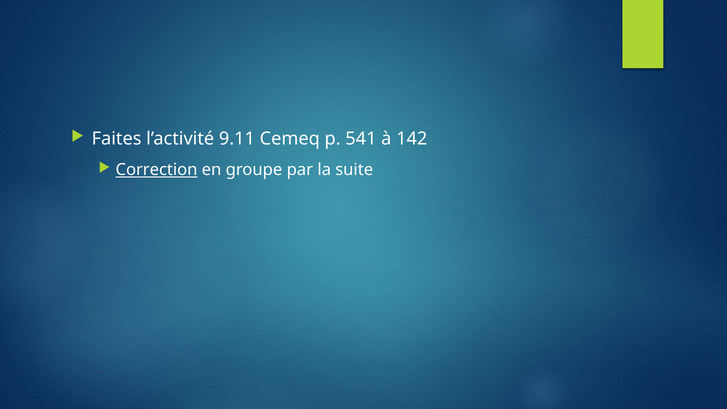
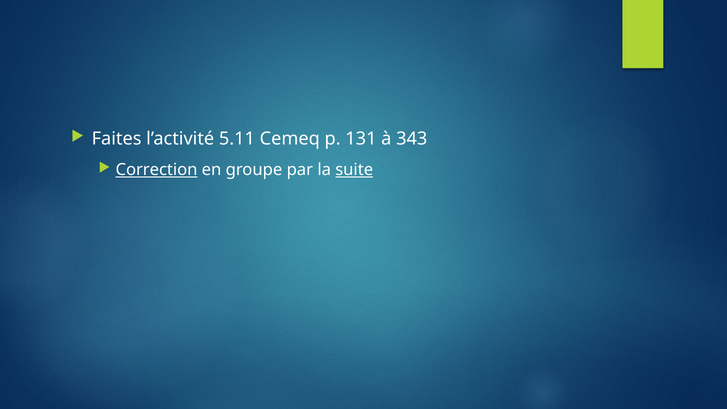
9.11: 9.11 -> 5.11 (237, 139)
541: 541 -> 131 (361, 139)
142: 142 -> 343 (412, 139)
suite underline: none -> present (354, 170)
